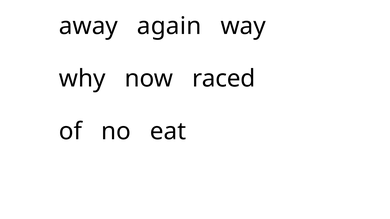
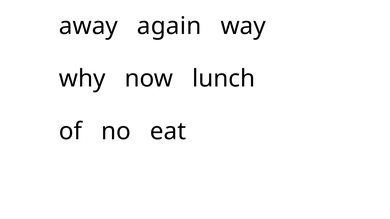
raced: raced -> lunch (224, 79)
